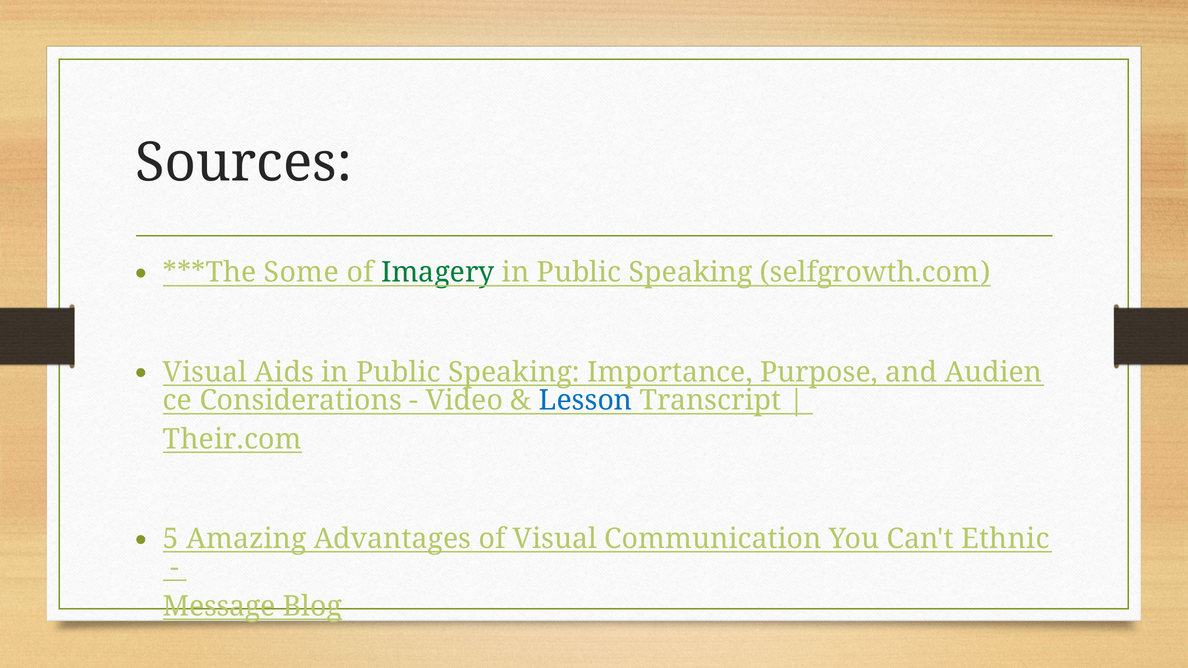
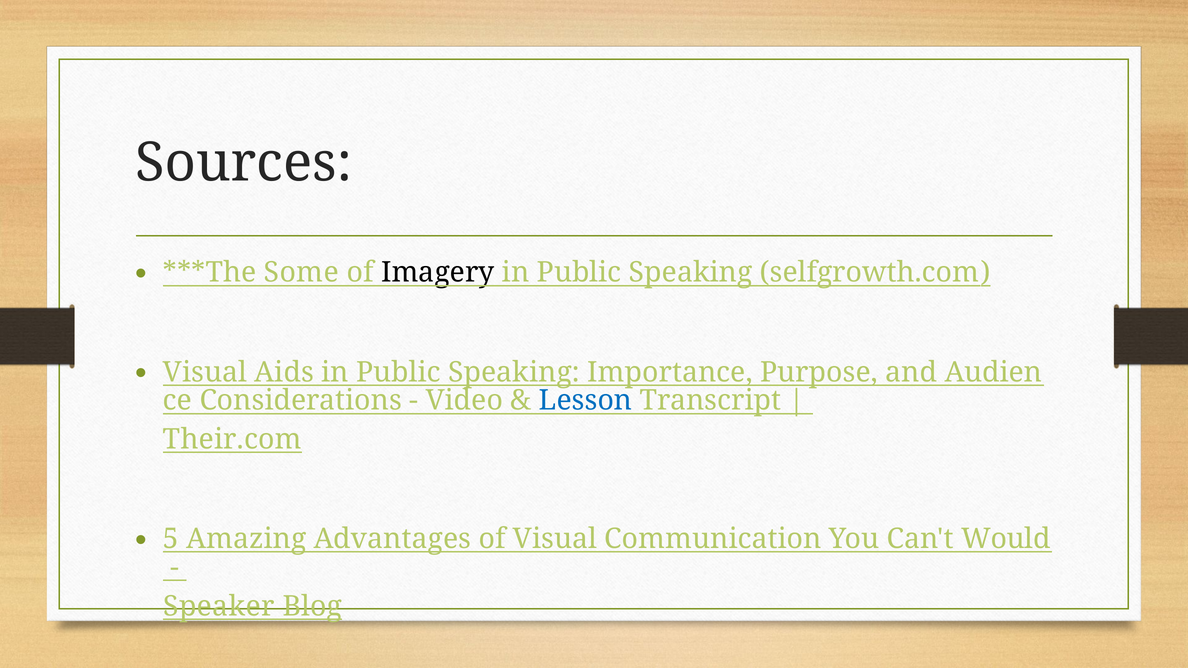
Imagery colour: green -> black (438, 273)
Ethnic: Ethnic -> Would (1006, 539)
Message: Message -> Speaker (219, 606)
